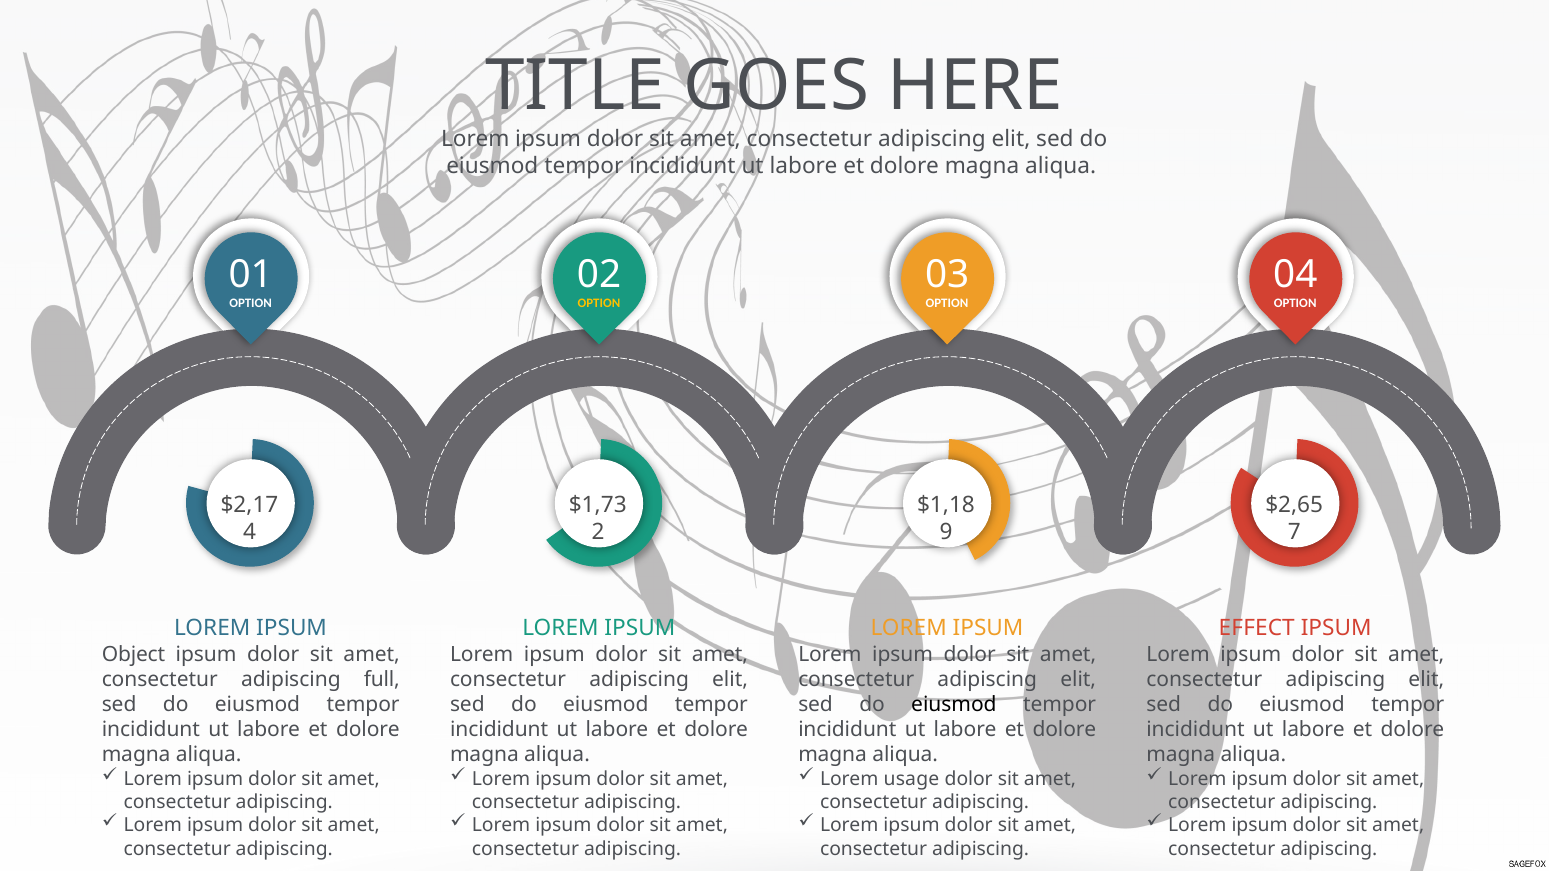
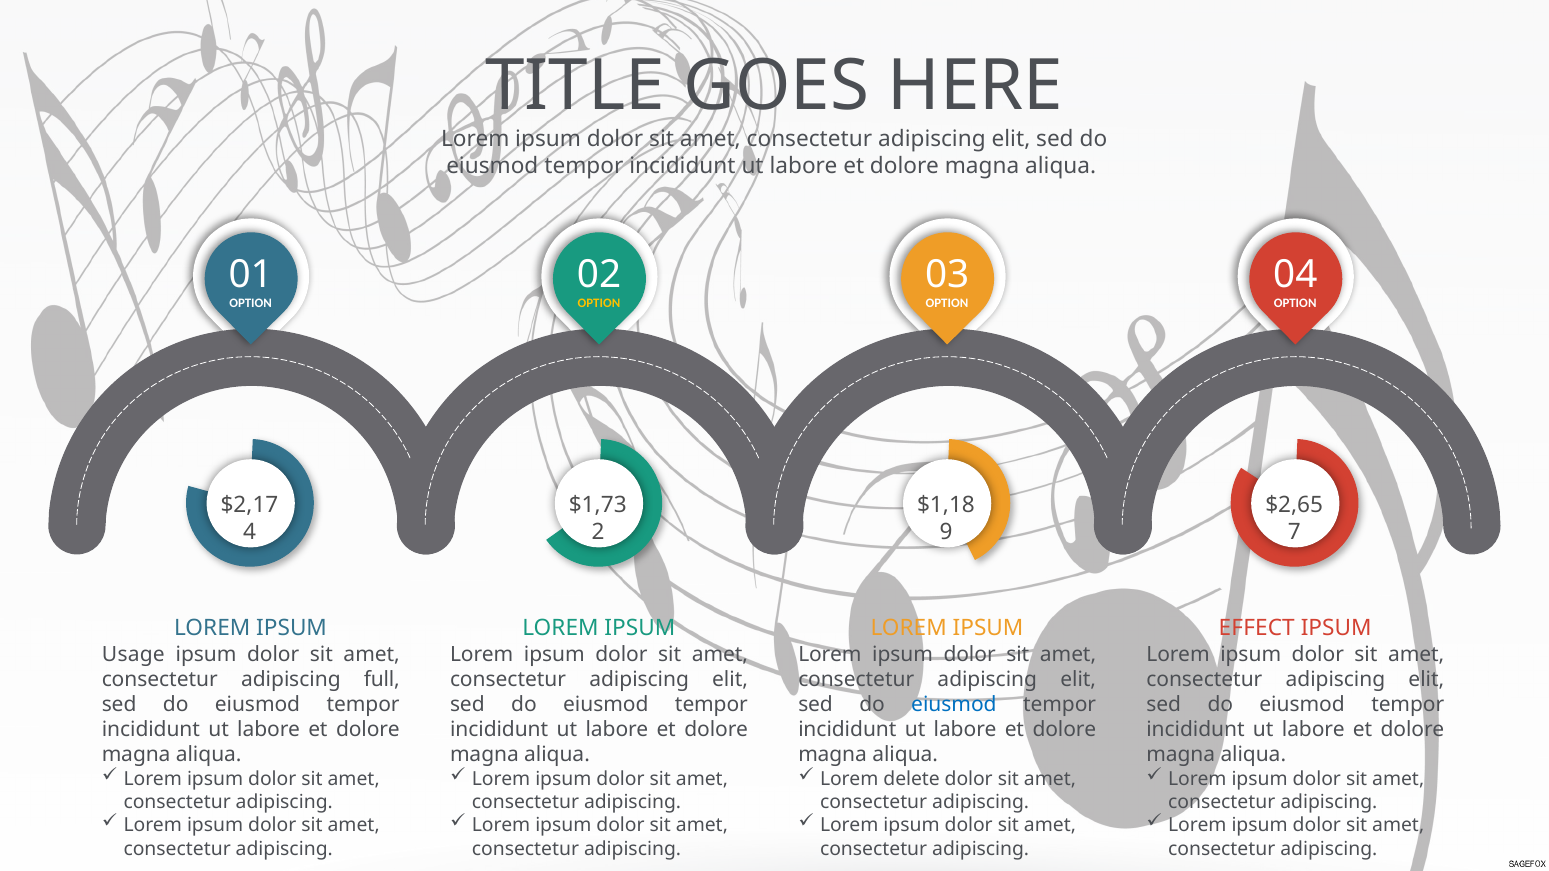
Object: Object -> Usage (133, 654)
eiusmod colour: black -> blue (954, 705)
usage: usage -> delete (912, 779)
